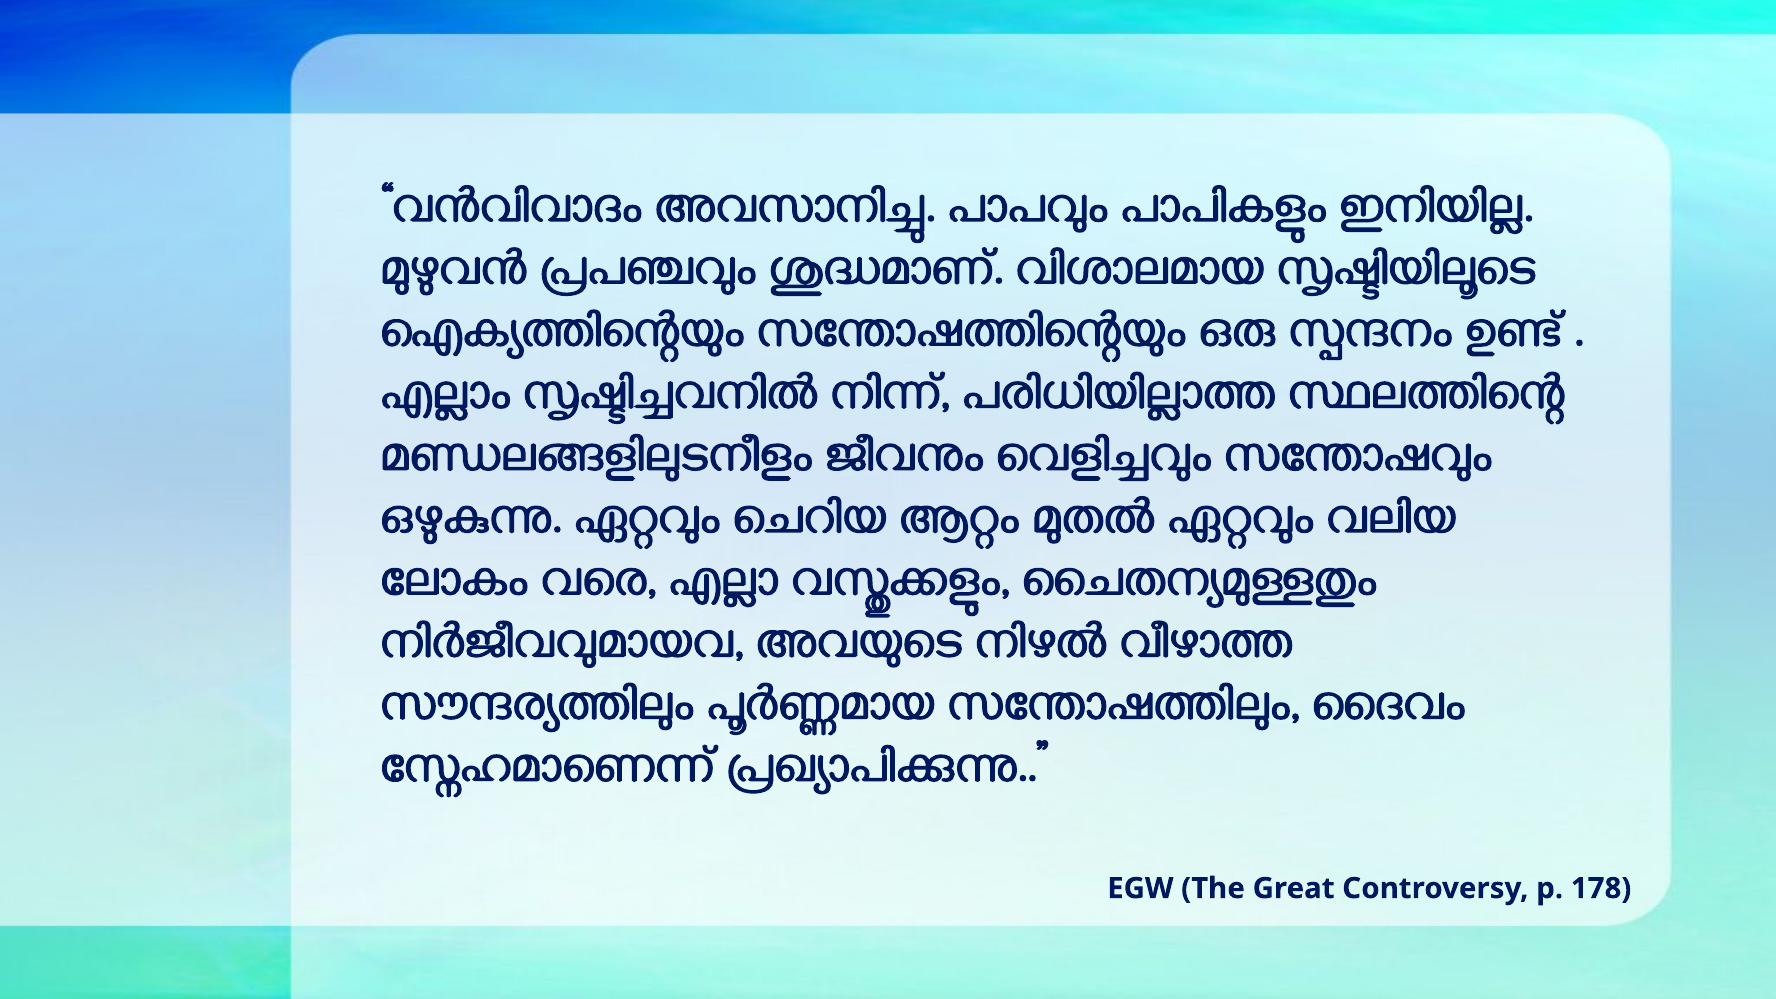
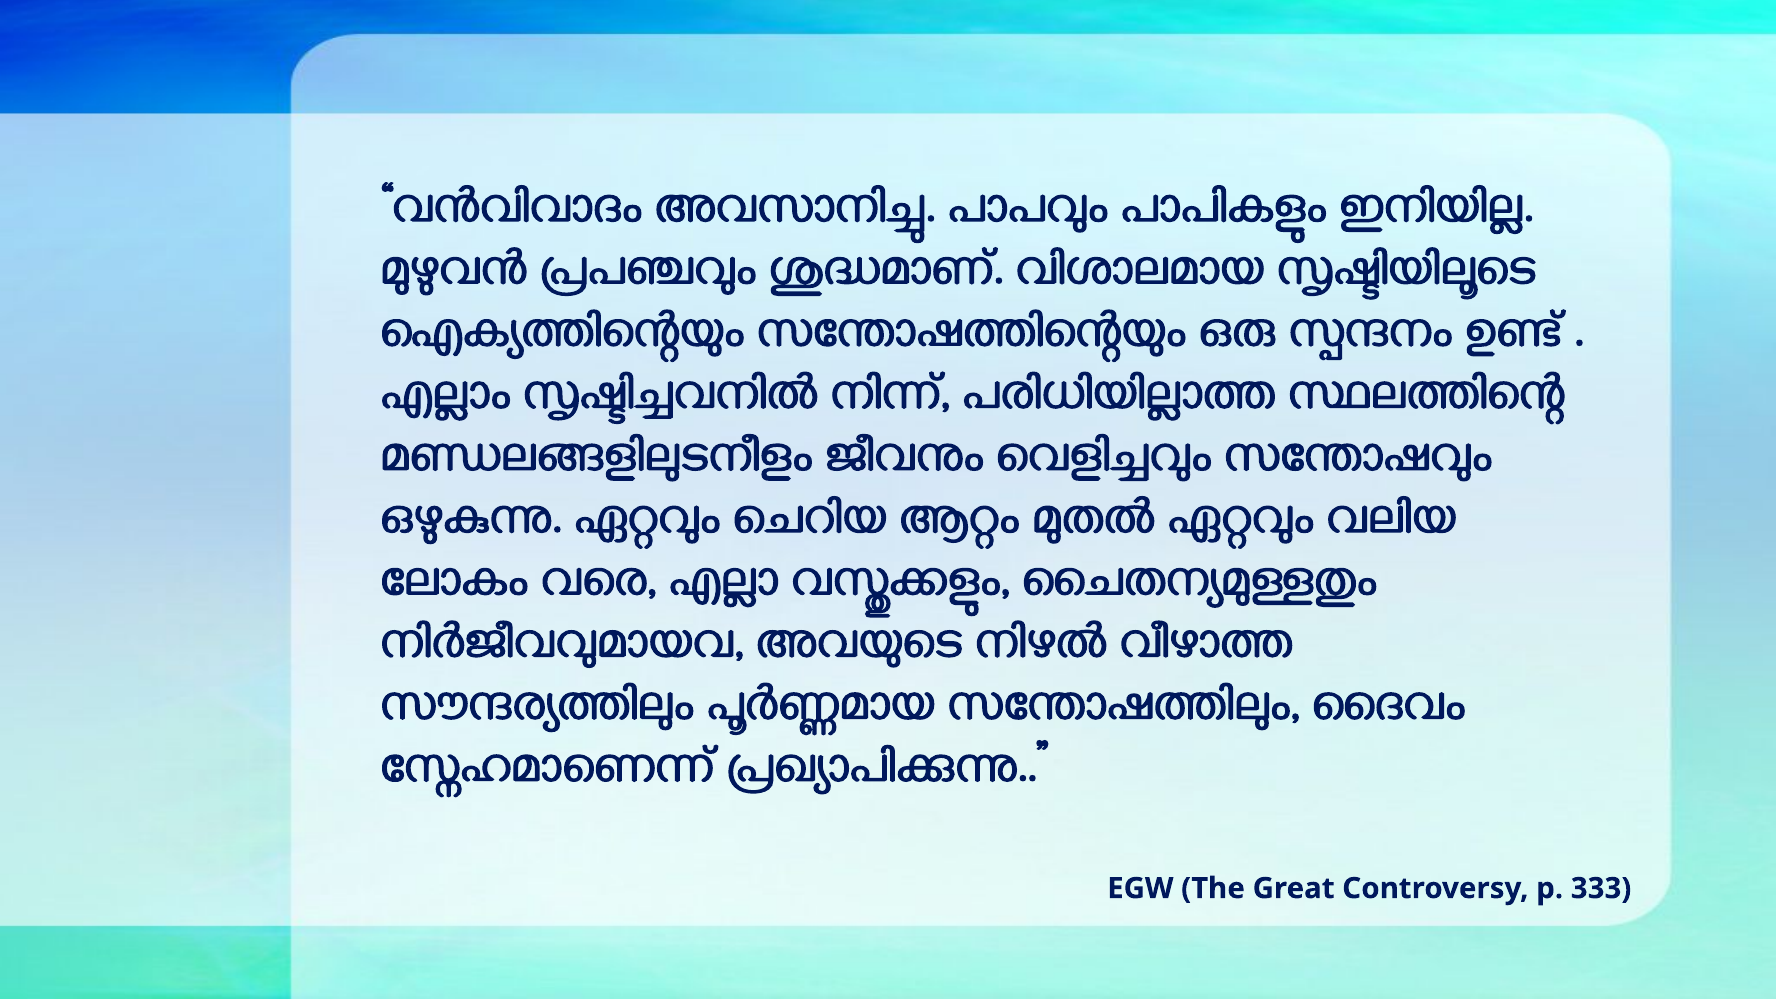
178: 178 -> 333 (1601, 888)
